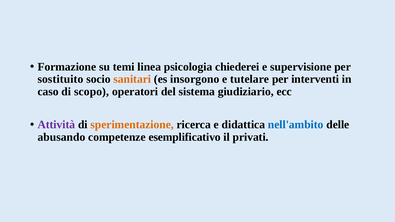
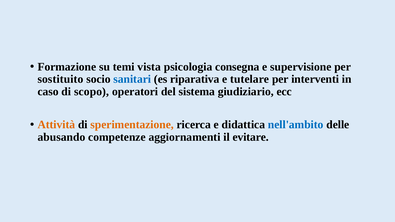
linea: linea -> vista (149, 67)
chiederei: chiederei -> consegna (237, 67)
sanitari colour: orange -> blue (132, 79)
insorgono: insorgono -> riparativa (195, 79)
Attività colour: purple -> orange (56, 125)
esemplificativo: esemplificativo -> aggiornamenti (185, 137)
privati: privati -> evitare (251, 137)
